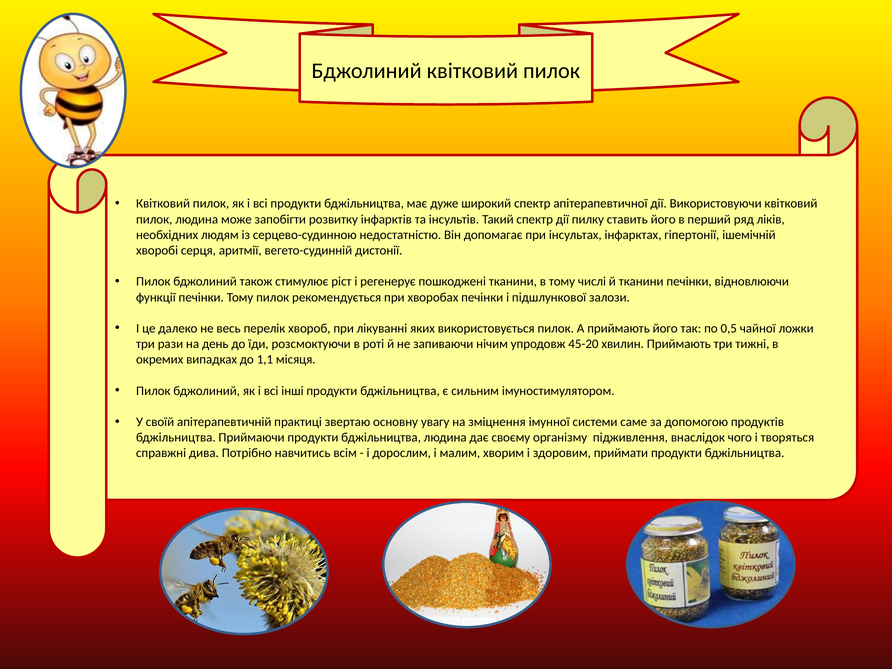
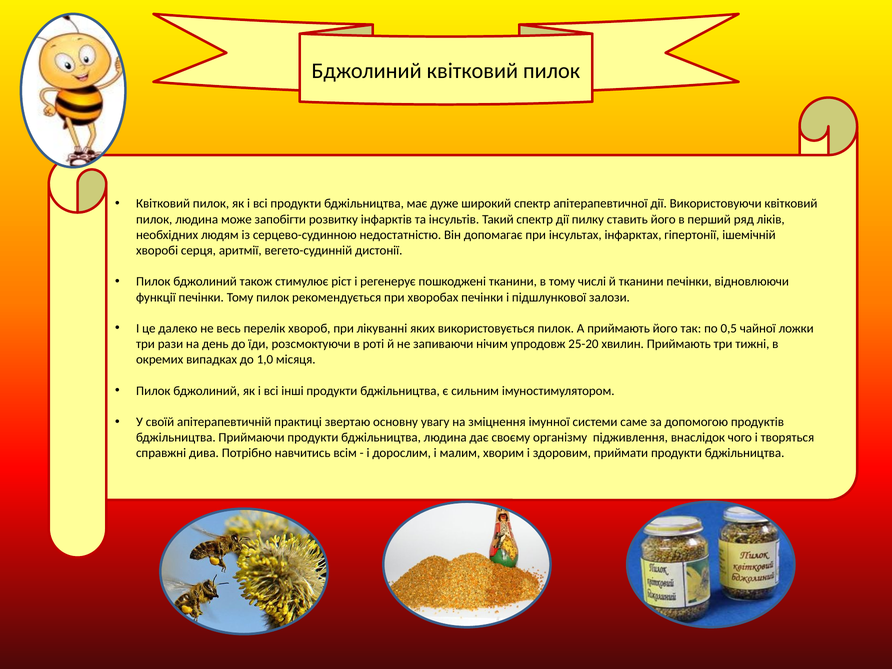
45-20: 45-20 -> 25-20 (583, 344)
1,1: 1,1 -> 1,0 (265, 360)
